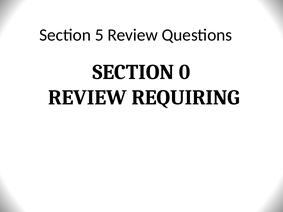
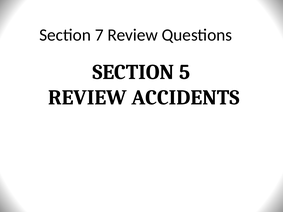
5: 5 -> 7 (99, 35)
0: 0 -> 5 (185, 72)
REQUIRING: REQUIRING -> ACCIDENTS (185, 98)
